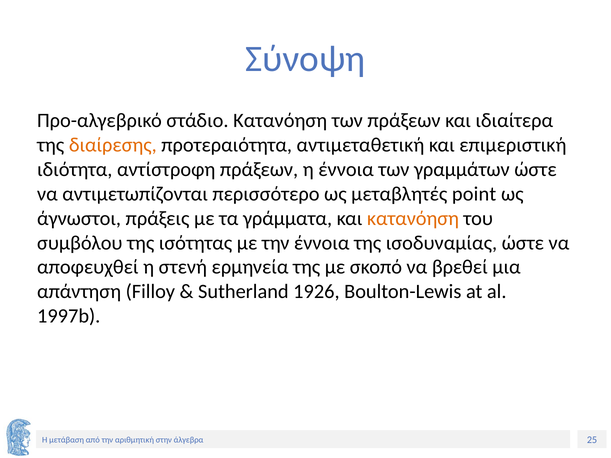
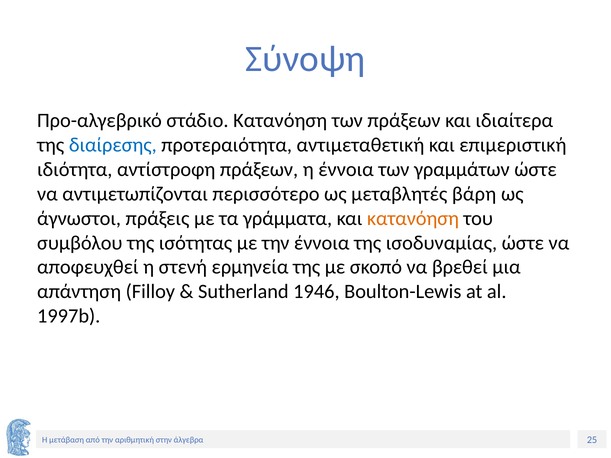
διαίρεσης colour: orange -> blue (113, 145)
point: point -> βάρη (474, 194)
1926: 1926 -> 1946 (316, 292)
